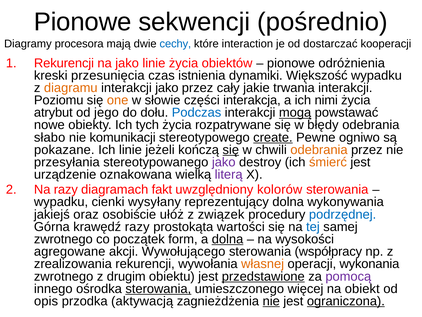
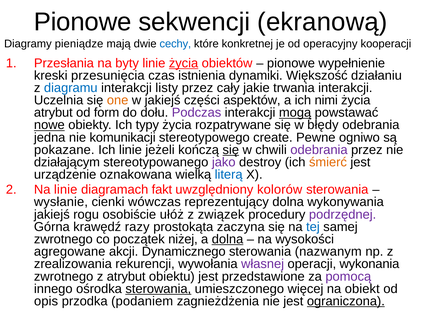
pośrednio: pośrednio -> ekranową (322, 22)
procesora: procesora -> pieniądze (79, 44)
interaction: interaction -> konkretnej (247, 44)
dostarczać: dostarczać -> operacyjny (330, 44)
Rekurencji: Rekurencji -> Przesłania (64, 63)
na jako: jako -> byty (127, 63)
życia underline: none -> present (184, 63)
odróżnienia: odróżnienia -> wypełnienie (352, 63)
Większość wypadku: wypadku -> działaniu (376, 75)
diagramu colour: orange -> blue (71, 88)
interakcji jako: jako -> listy (167, 88)
Poziomu: Poziomu -> Uczelnia (59, 100)
w słowie: słowie -> jakiejś (163, 100)
interakcja: interakcja -> aspektów (252, 100)
jego: jego -> form (107, 112)
Podczas colour: blue -> purple (197, 112)
nowe underline: none -> present (49, 125)
tych: tych -> typy (147, 125)
słabo: słabo -> jedna (50, 137)
create underline: present -> none (273, 137)
odebrania colour: orange -> purple (319, 150)
przesyłania: przesyłania -> działającym (67, 162)
literą colour: purple -> blue (229, 174)
Na razy: razy -> linie (66, 189)
wypadku: wypadku -> wysłanie (61, 202)
wysyłany: wysyłany -> wówczas (154, 202)
oraz: oraz -> rogu (86, 214)
podrzędnej colour: blue -> purple (343, 214)
wartości: wartości -> zaczyna (241, 226)
form: form -> niżej (183, 239)
Wywołującego: Wywołującego -> Dynamicznego (184, 251)
współpracy: współpracy -> nazwanym (328, 251)
własnej colour: orange -> purple (263, 264)
z drugim: drugim -> atrybut (126, 276)
przedstawione underline: present -> none (263, 276)
aktywacją: aktywacją -> podaniem (142, 301)
nie underline: present -> none (271, 301)
